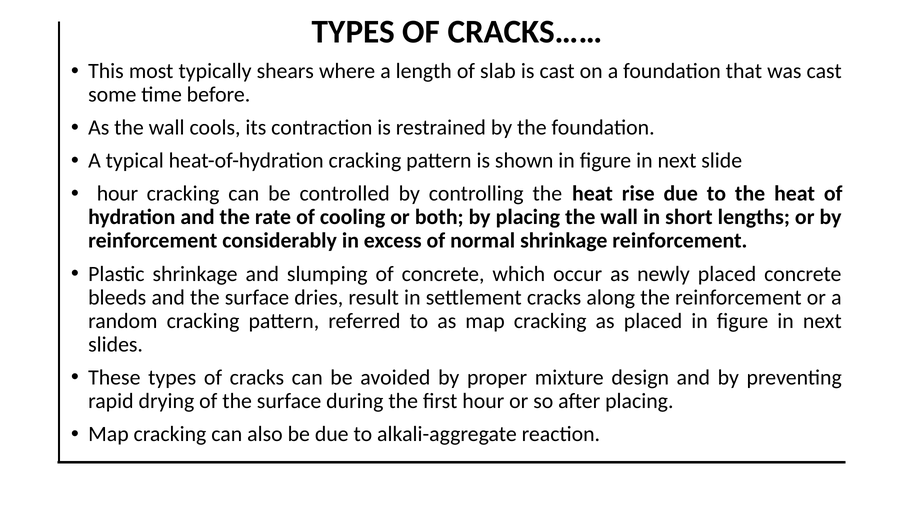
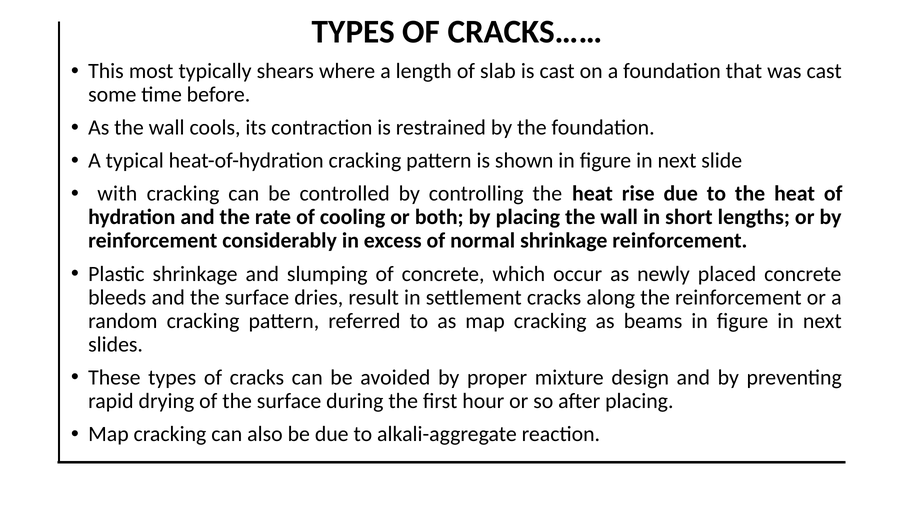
hour: hour -> with (117, 194)
as placed: placed -> beams (653, 321)
